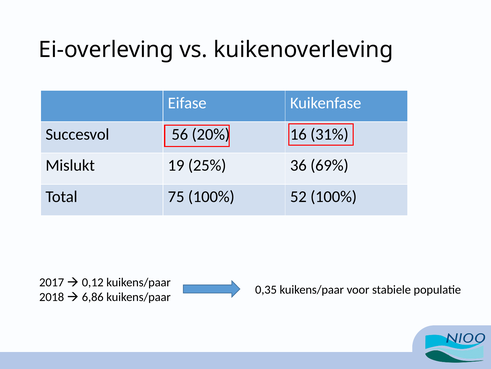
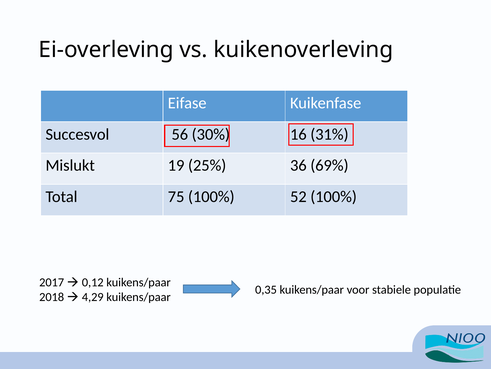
20%: 20% -> 30% (211, 134)
6,86: 6,86 -> 4,29 (93, 297)
